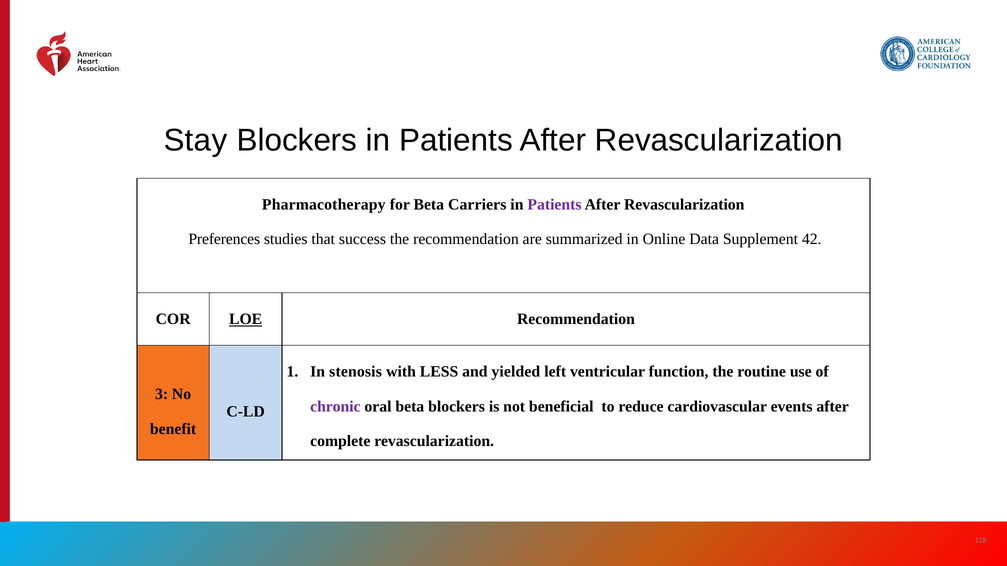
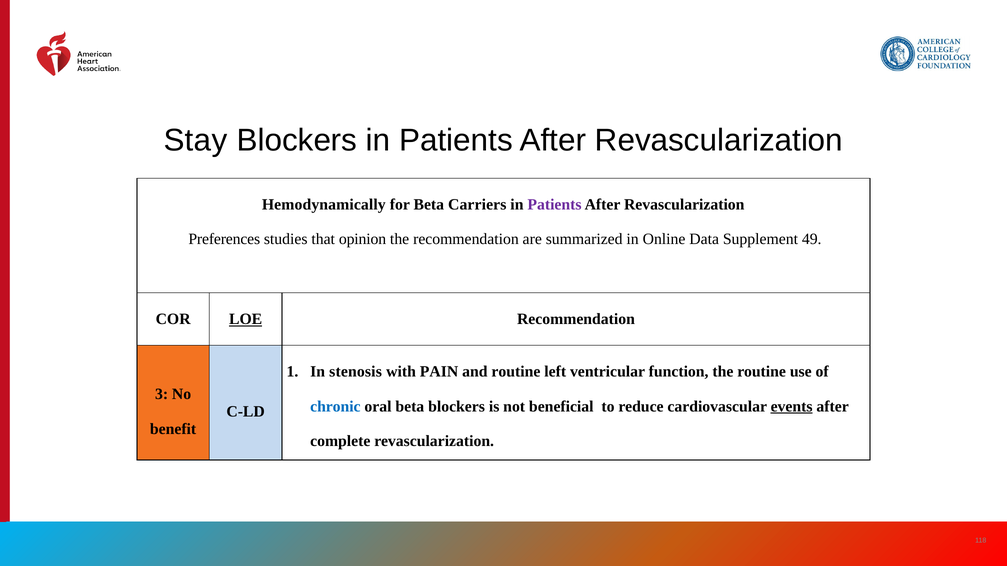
Pharmacotherapy: Pharmacotherapy -> Hemodynamically (324, 205)
success: success -> opinion (363, 239)
42: 42 -> 49 (812, 239)
LESS: LESS -> PAIN (439, 372)
and yielded: yielded -> routine (516, 372)
chronic colour: purple -> blue (335, 407)
events underline: none -> present (792, 407)
